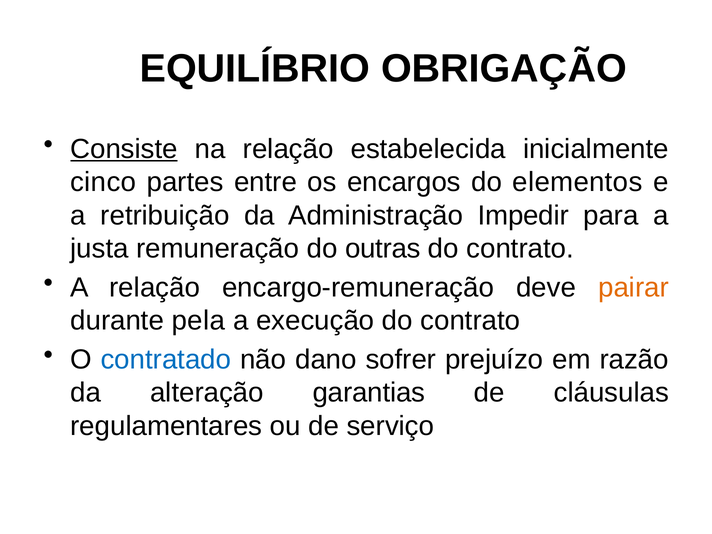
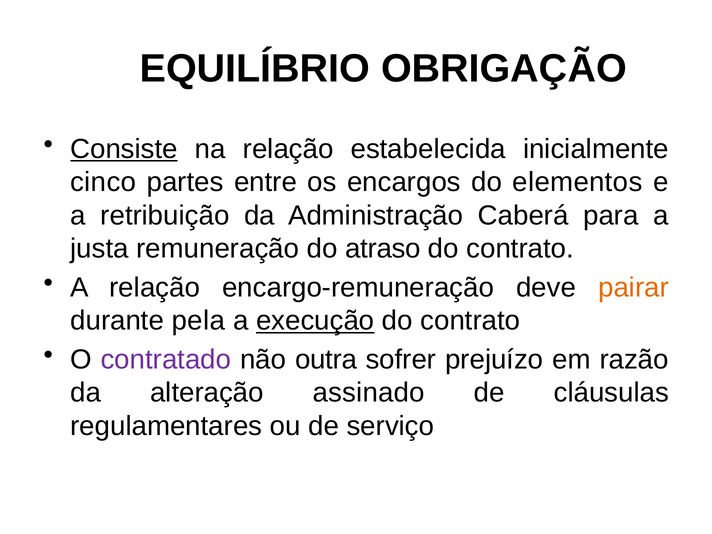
Impedir: Impedir -> Caberá (523, 215)
outras: outras -> atraso (383, 249)
execução underline: none -> present (315, 321)
contratado colour: blue -> purple (166, 360)
dano: dano -> outra (326, 360)
garantias: garantias -> assinado (369, 393)
